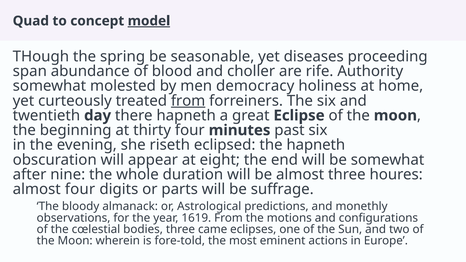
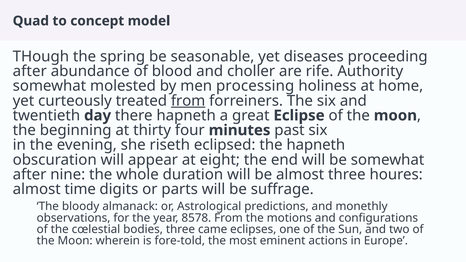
model underline: present -> none (149, 21)
span: span -> after (30, 71)
democracy: democracy -> processing (255, 86)
almost four: four -> time (80, 189)
1619: 1619 -> 8578 (196, 218)
